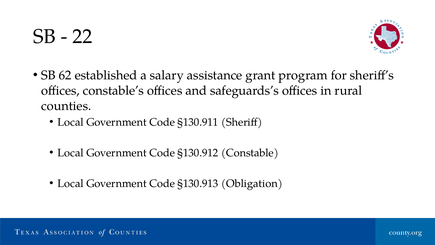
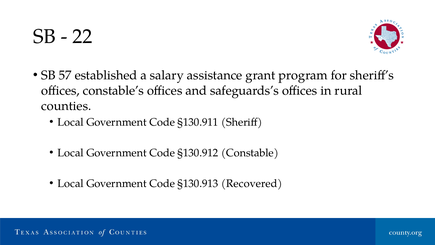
62: 62 -> 57 (65, 75)
Obligation: Obligation -> Recovered (252, 183)
